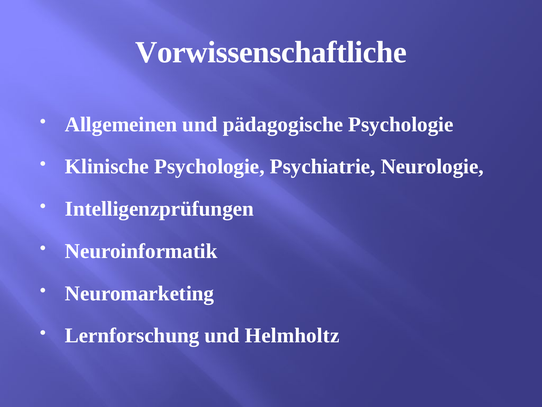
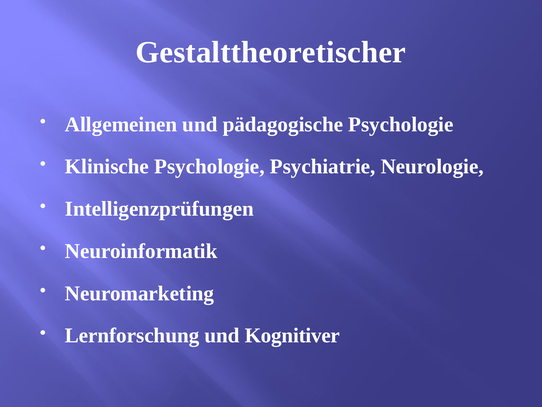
Vorwissenschaftliche: Vorwissenschaftliche -> Gestalttheoretischer (271, 52)
Helmholtz: Helmholtz -> Kognitiver (292, 335)
